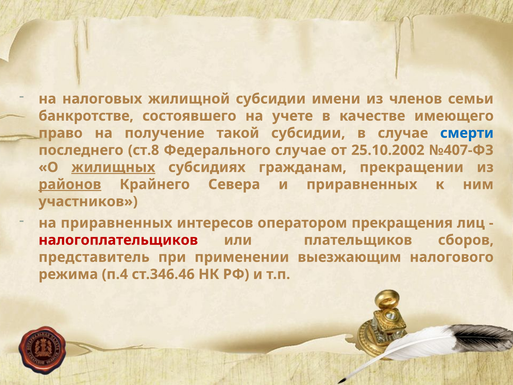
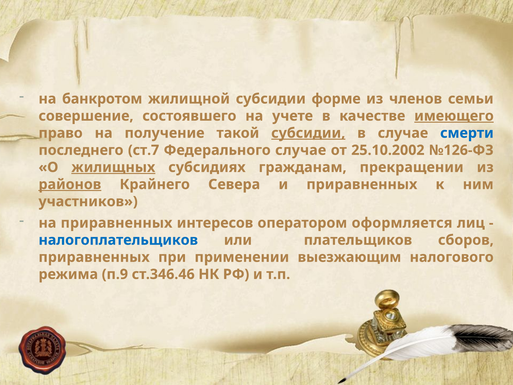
налоговых: налоговых -> банкротом (102, 99)
имени: имени -> форме (336, 99)
банкротстве: банкротстве -> совершение (86, 116)
имеющего underline: none -> present (454, 116)
субсидии underline: none -> present (308, 133)
ст.8: ст.8 -> ст.7 (144, 150)
№407-ФЗ: №407-ФЗ -> №126-ФЗ (461, 150)
прекращения: прекращения -> оформляется (402, 223)
налогоплательщиков colour: red -> blue (118, 240)
представитель: представитель -> приравненных (94, 257)
п.4: п.4 -> п.9 (115, 274)
